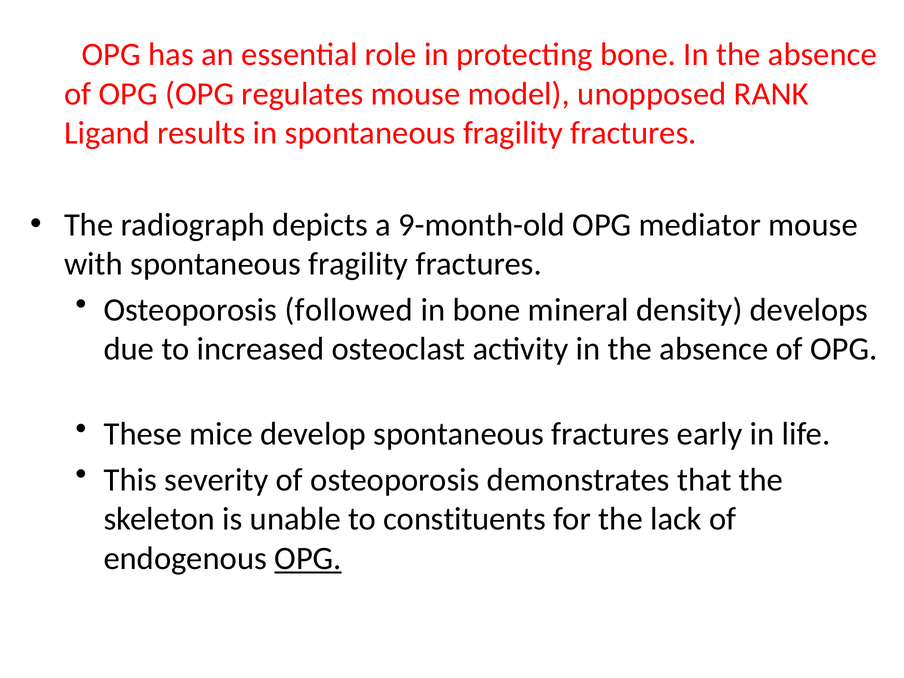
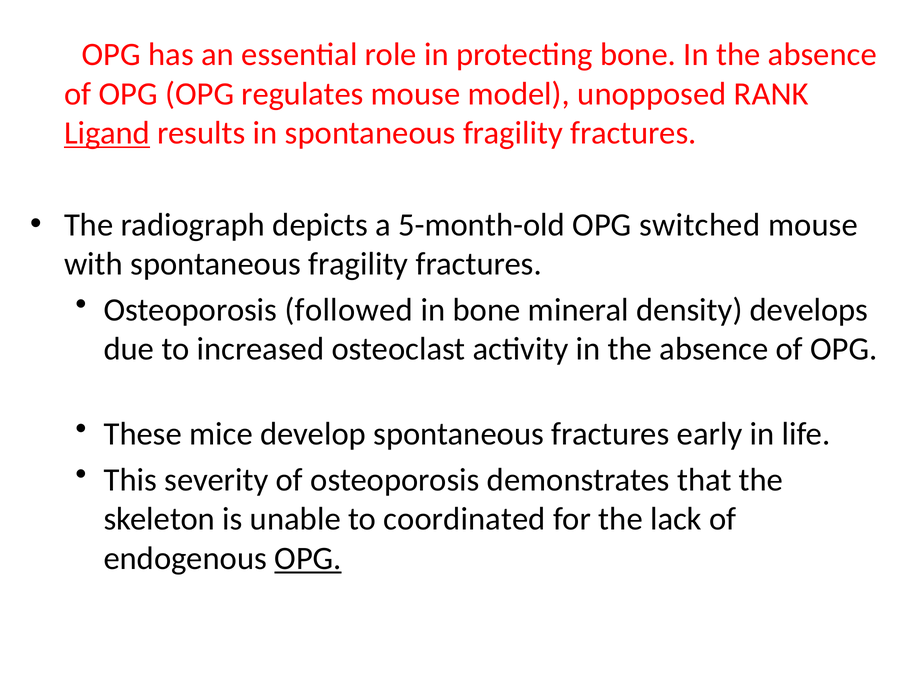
Ligand underline: none -> present (107, 133)
9-month-old: 9-month-old -> 5-month-old (482, 225)
mediator: mediator -> switched (700, 225)
constituents: constituents -> coordinated (464, 519)
